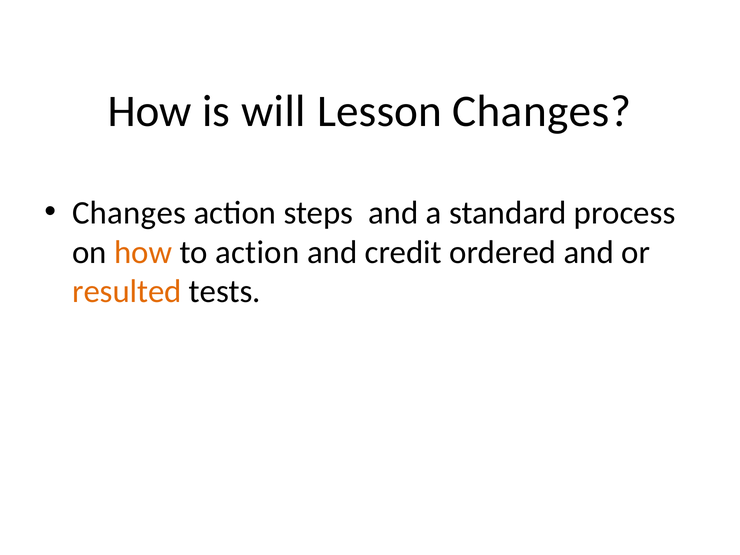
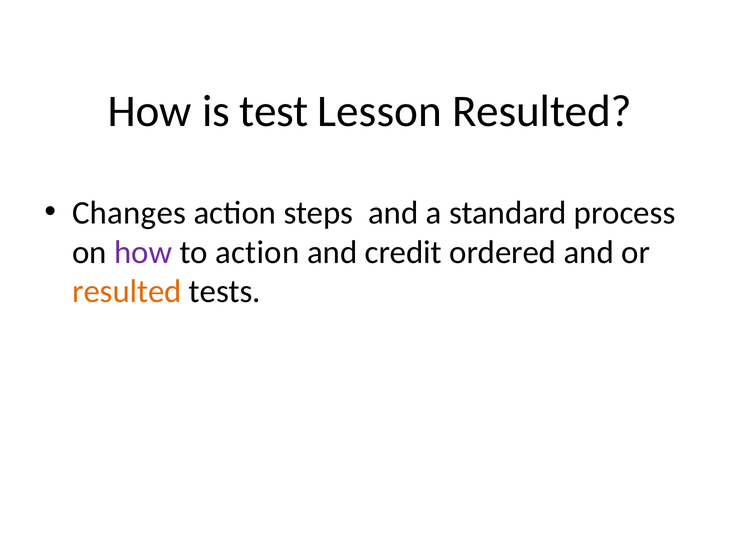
will: will -> test (274, 111)
Lesson Changes: Changes -> Resulted (542, 111)
how colour: orange -> purple (143, 252)
